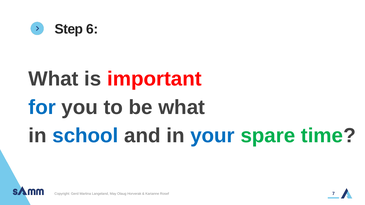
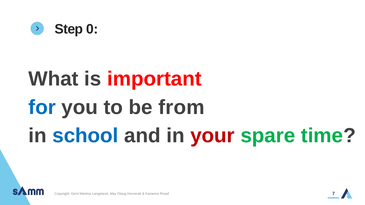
6: 6 -> 0 (92, 29)
be what: what -> from (182, 107)
your colour: blue -> red (212, 136)
